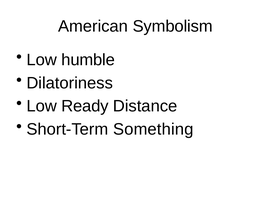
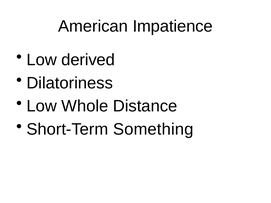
Symbolism: Symbolism -> Impatience (173, 26)
humble: humble -> derived (88, 60)
Ready: Ready -> Whole (85, 106)
